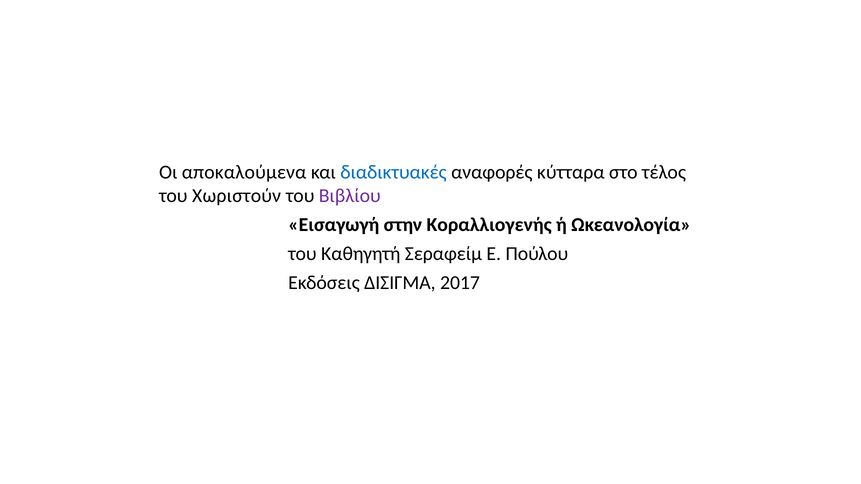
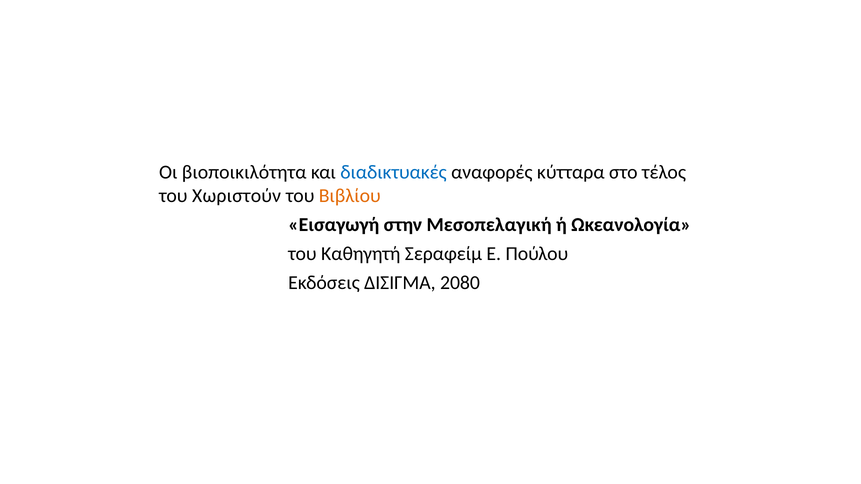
αποκαλούμενα: αποκαλούμενα -> βιοποικιλότητα (244, 172)
Βιβλίου colour: purple -> orange (350, 196)
Κοραλλιογενής: Κοραλλιογενής -> Μεσοπελαγική (489, 225)
2017: 2017 -> 2080 (460, 283)
